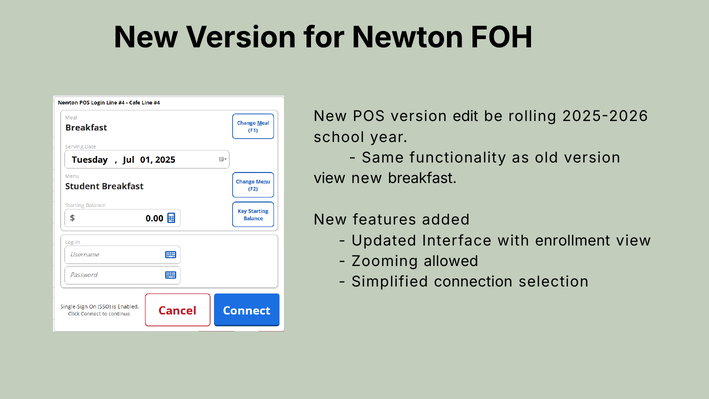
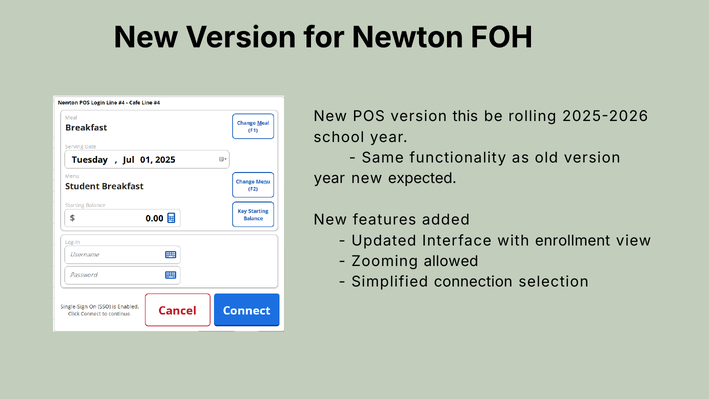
edit: edit -> this (465, 116)
view: view -> year (329, 178)
breakfast: breakfast -> expected (422, 178)
